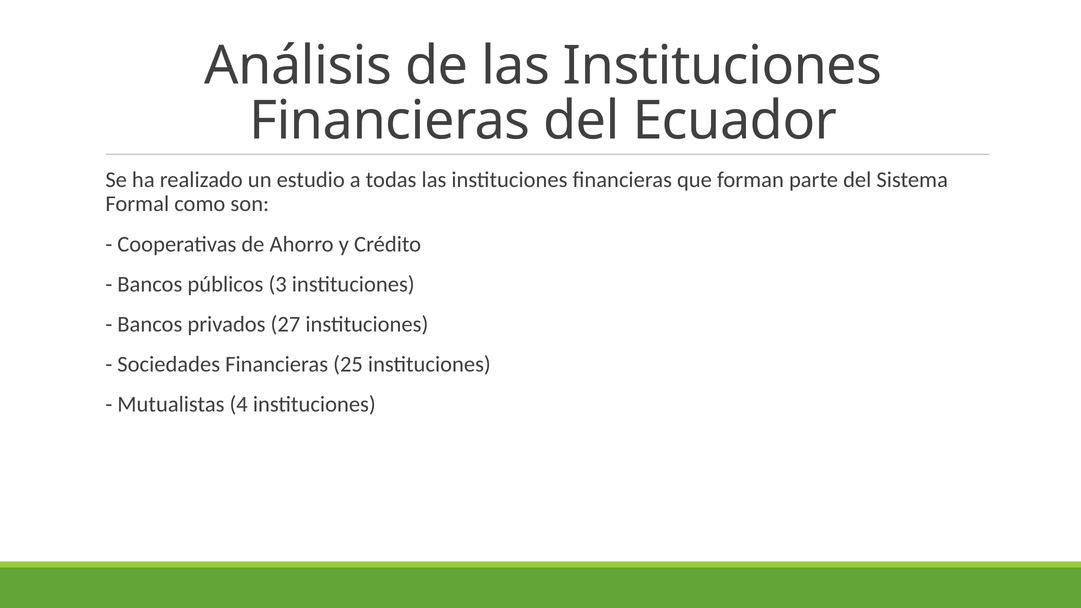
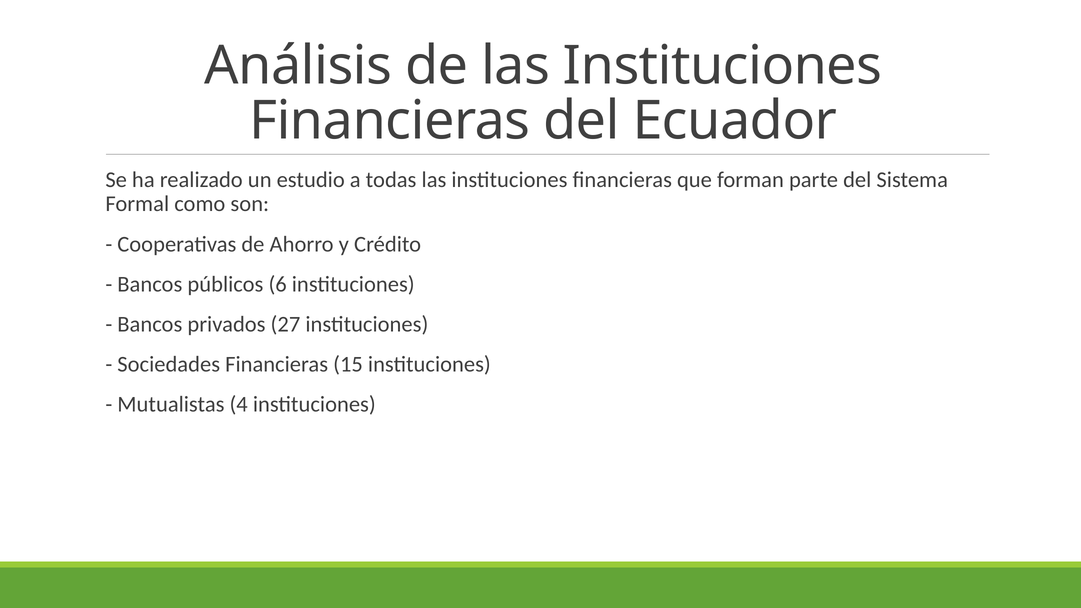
3: 3 -> 6 (278, 284)
25: 25 -> 15 (348, 364)
